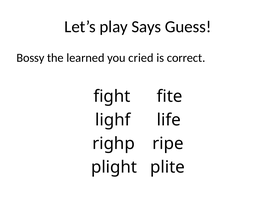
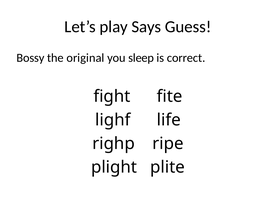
learned: learned -> original (85, 58)
cried: cried -> sleep (141, 58)
